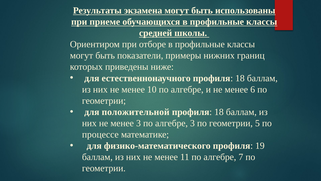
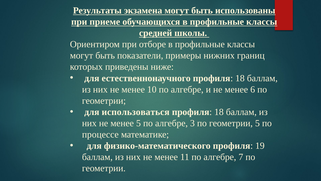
положительной: положительной -> использоваться (136, 112)
менее 3: 3 -> 5 (138, 123)
